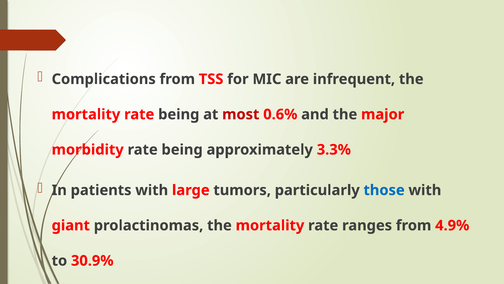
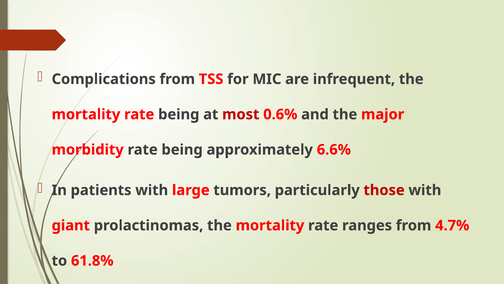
3.3%: 3.3% -> 6.6% (334, 149)
those colour: blue -> red (384, 190)
4.9%: 4.9% -> 4.7% (452, 225)
30.9%: 30.9% -> 61.8% (92, 260)
